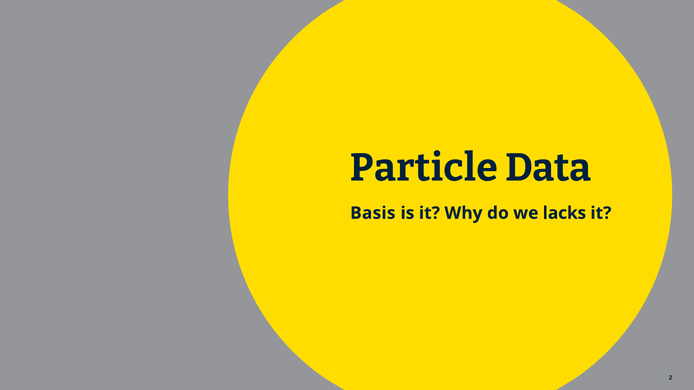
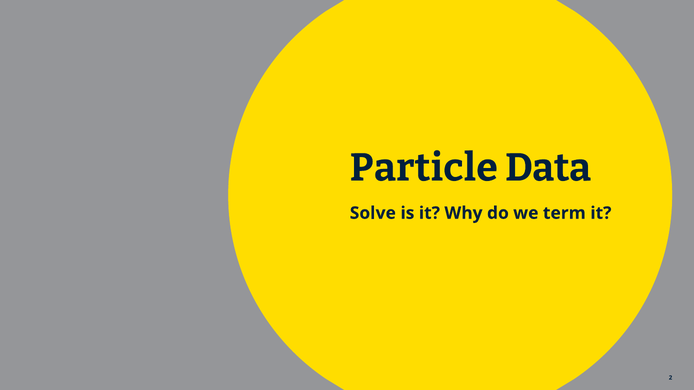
Basis: Basis -> Solve (373, 213)
lacks: lacks -> term (564, 213)
